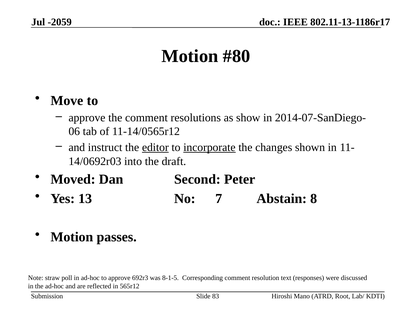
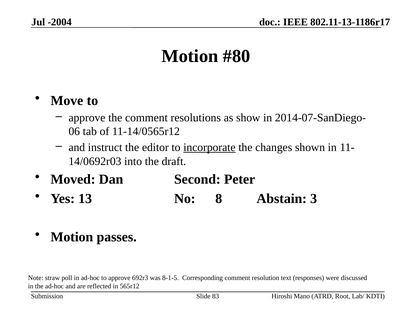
-2059: -2059 -> -2004 (60, 22)
editor underline: present -> none (155, 148)
7: 7 -> 8 (219, 199)
8: 8 -> 3 (314, 199)
